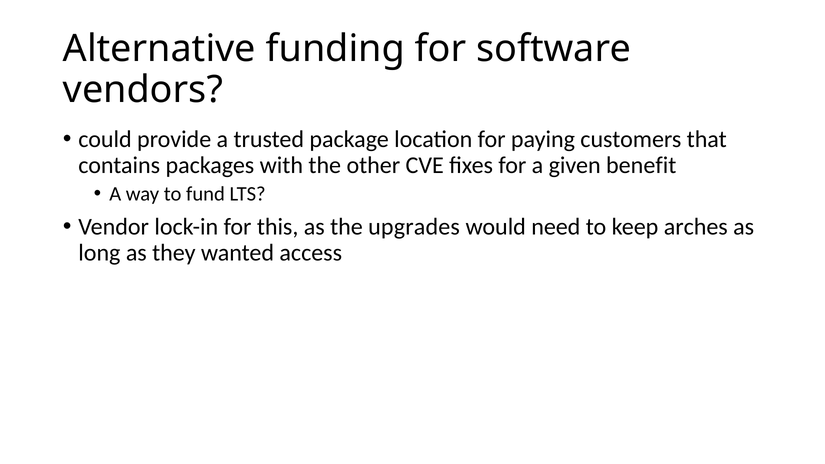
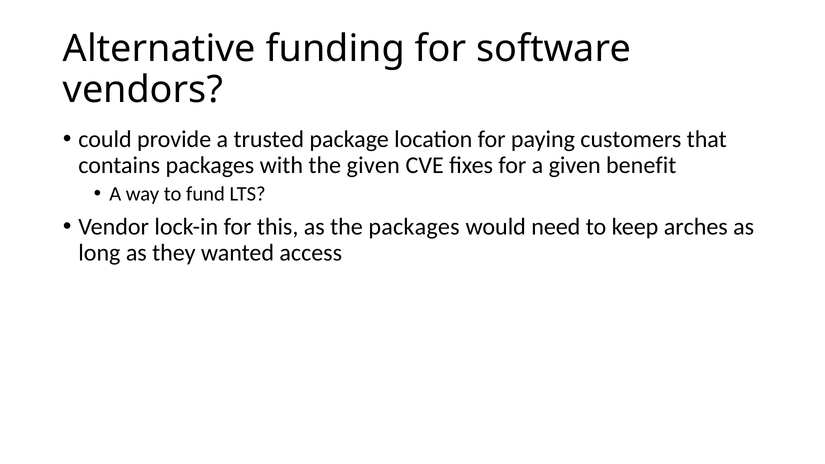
the other: other -> given (373, 165)
the upgrades: upgrades -> packages (414, 227)
